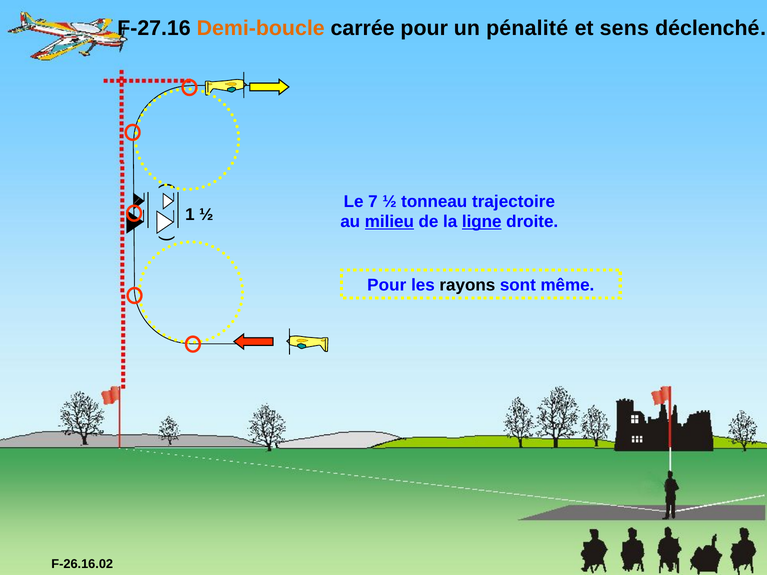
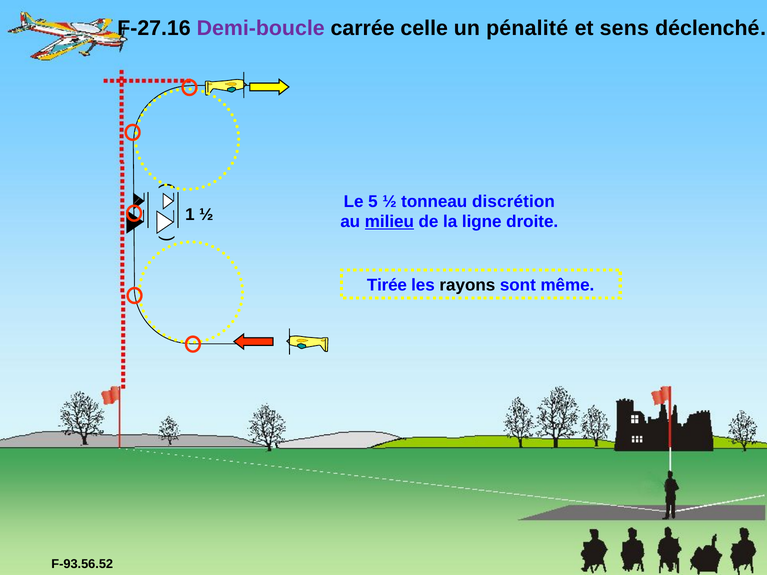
Demi-boucle colour: orange -> purple (261, 28)
carrée pour: pour -> celle (424, 28)
7: 7 -> 5 (373, 201)
trajectoire: trajectoire -> discrétion (513, 201)
ligne underline: present -> none (482, 222)
Pour: Pour -> Tirée (387, 285)
F-26.16.02: F-26.16.02 -> F-93.56.52 (82, 564)
